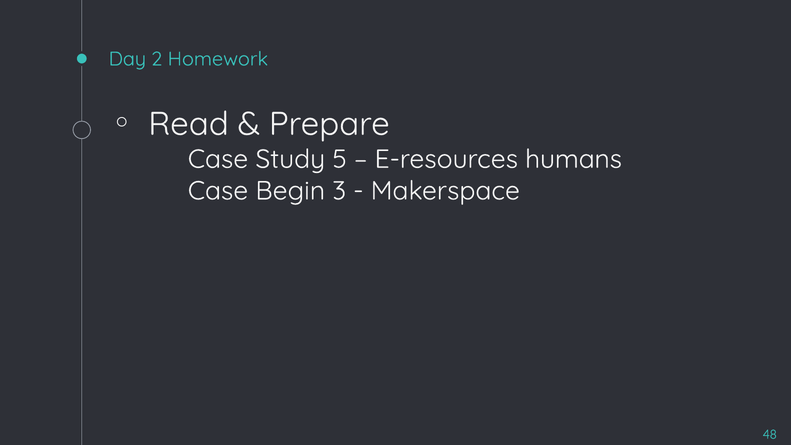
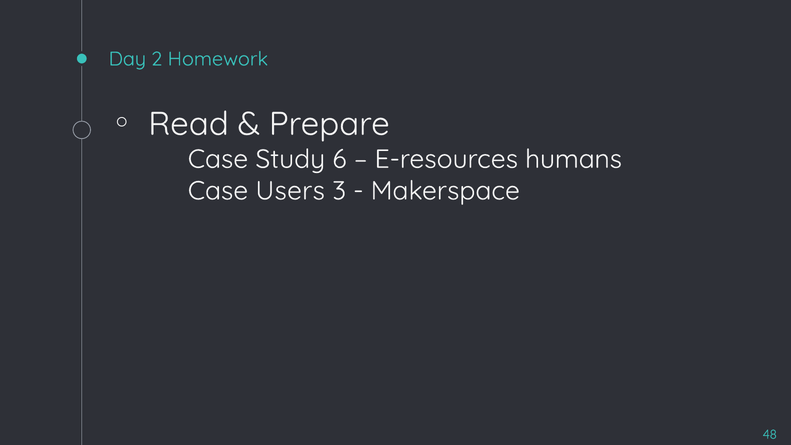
5: 5 -> 6 (339, 159)
Begin: Begin -> Users (290, 191)
